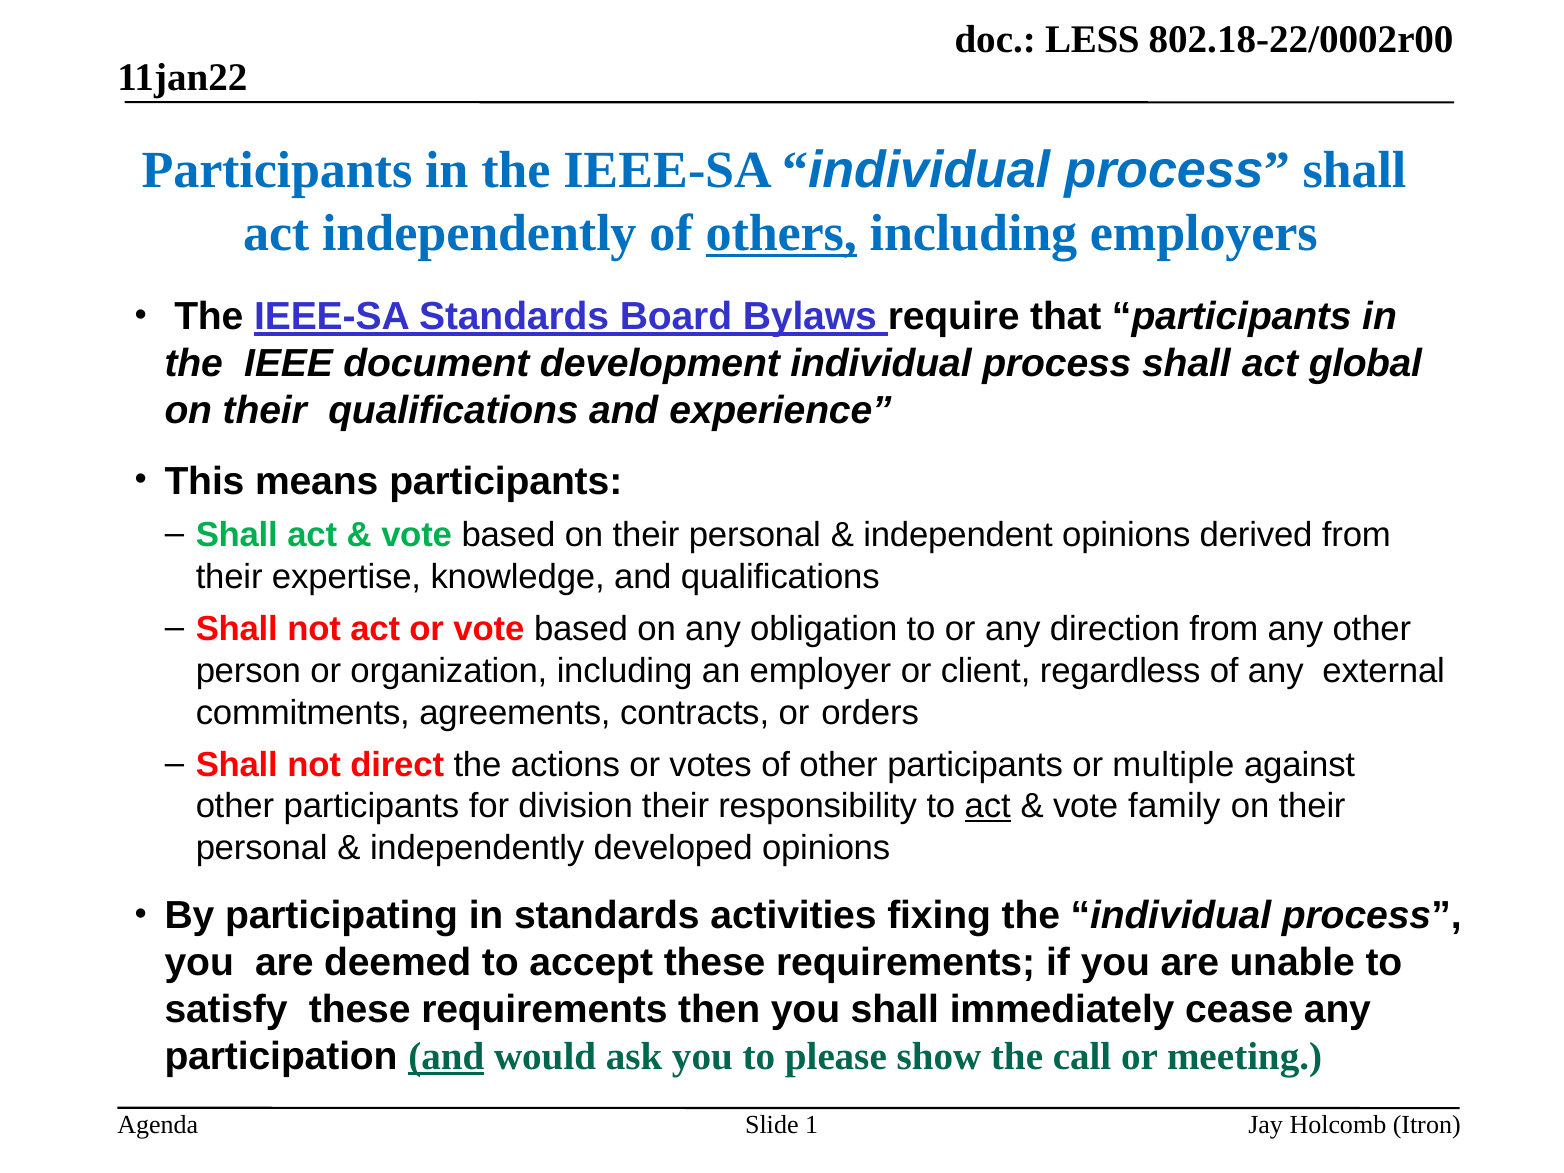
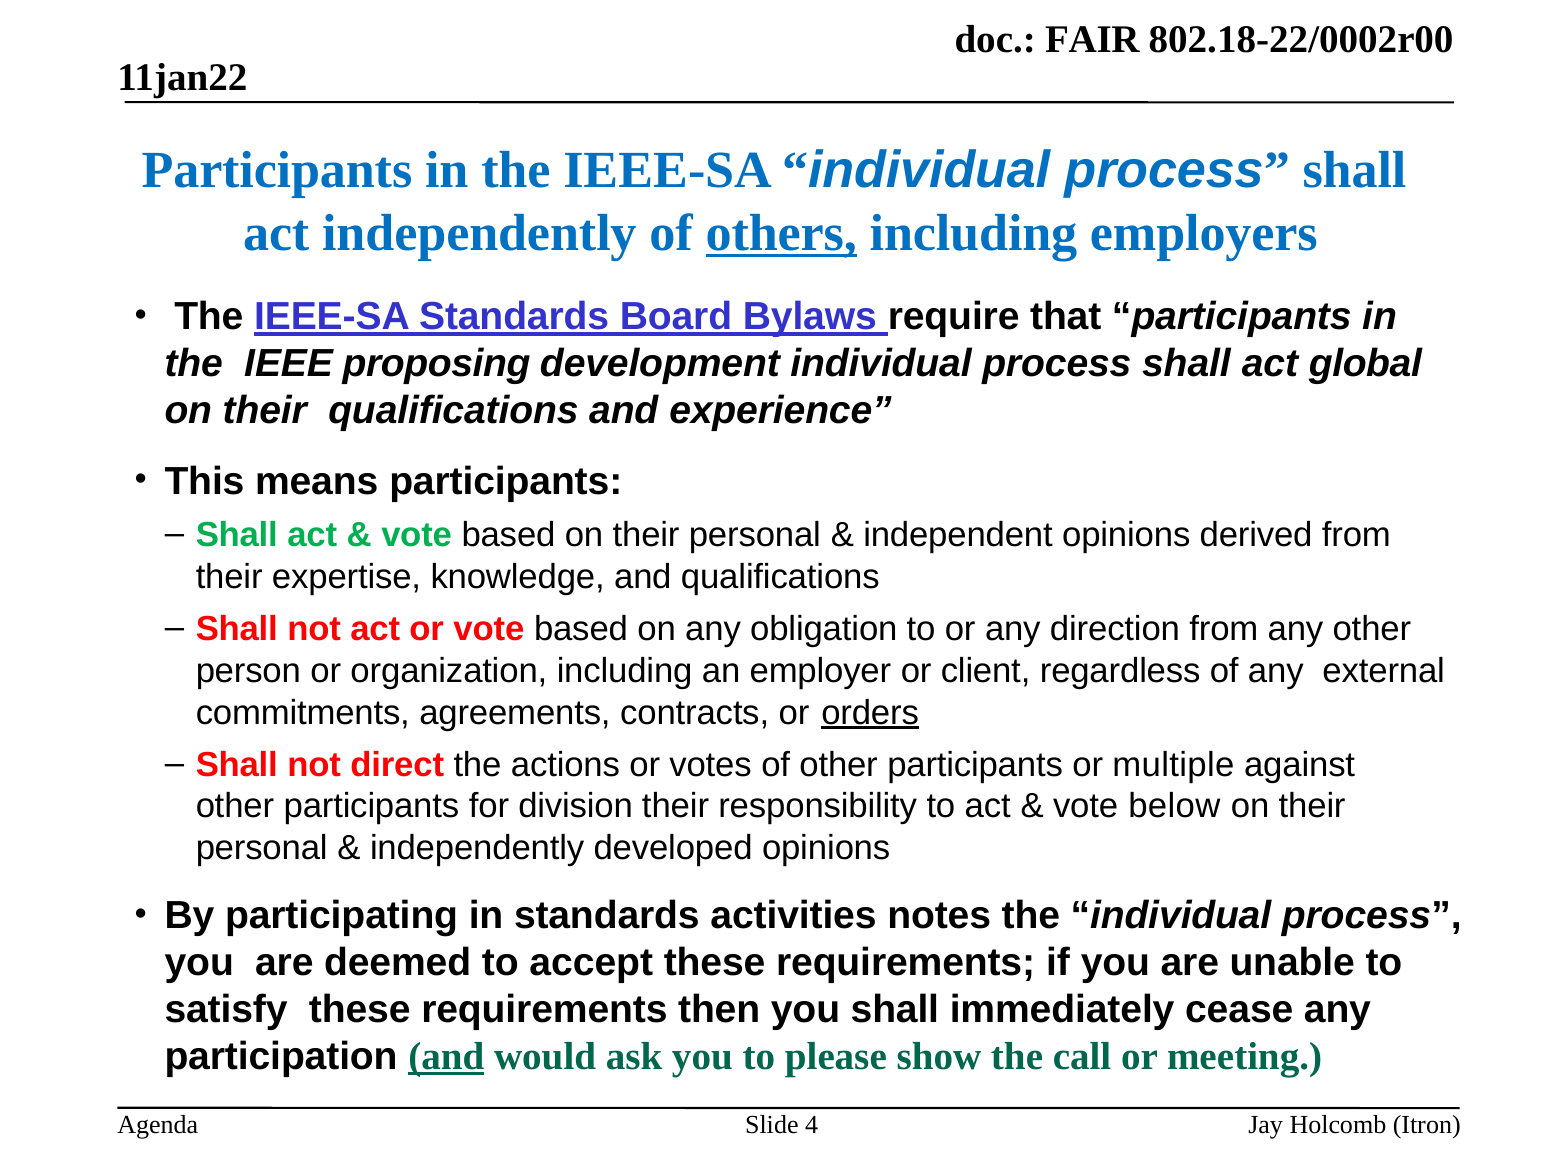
LESS: LESS -> FAIR (1092, 40)
document: document -> proposing (437, 364)
orders underline: none -> present (870, 713)
act underline: present -> none (988, 806)
family: family -> below (1174, 806)
fixing: fixing -> notes (939, 916)
1: 1 -> 4 (812, 1125)
